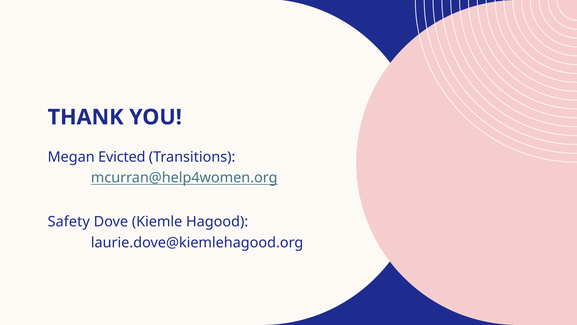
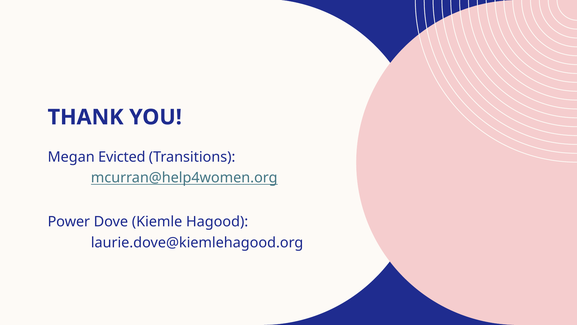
Safety: Safety -> Power (69, 222)
